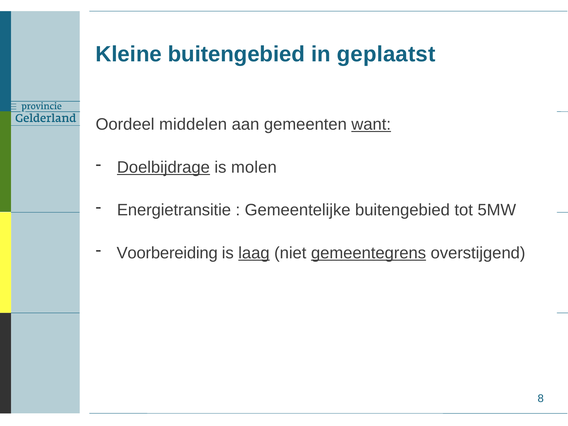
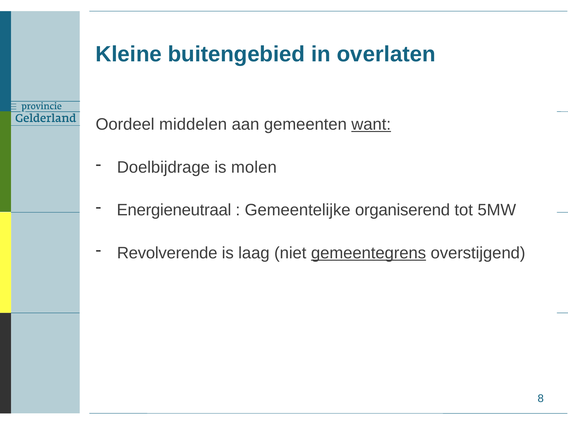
geplaatst: geplaatst -> overlaten (386, 54)
Doelbijdrage underline: present -> none (163, 167)
Energietransitie: Energietransitie -> Energieneutraal (174, 210)
Gemeentelijke buitengebied: buitengebied -> organiserend (403, 210)
Voorbereiding: Voorbereiding -> Revolverende (167, 253)
laag underline: present -> none (254, 253)
